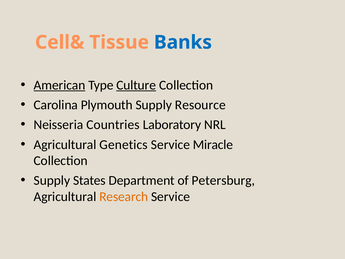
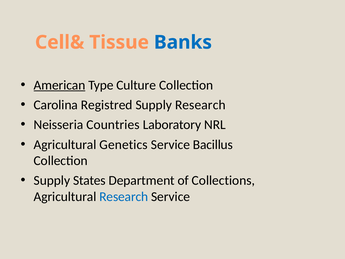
Culture underline: present -> none (136, 85)
Plymouth: Plymouth -> Registred (107, 105)
Supply Resource: Resource -> Research (200, 105)
Miracle: Miracle -> Bacillus (213, 144)
Petersburg: Petersburg -> Collections (223, 180)
Research colour: orange -> blue (124, 196)
